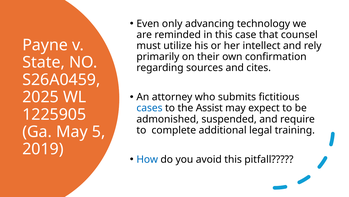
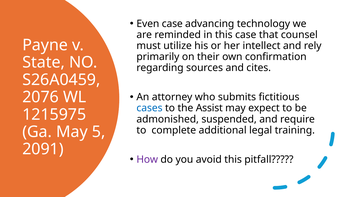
Even only: only -> case (172, 24)
2025: 2025 -> 2076 (41, 97)
1225905: 1225905 -> 1215975 (54, 114)
2019: 2019 -> 2091 (43, 149)
How colour: blue -> purple (147, 159)
